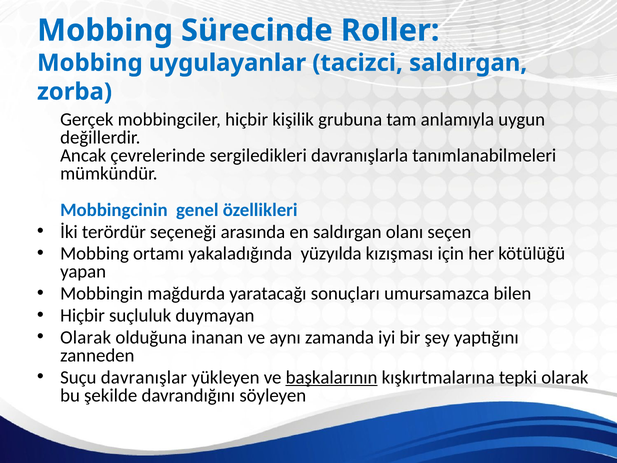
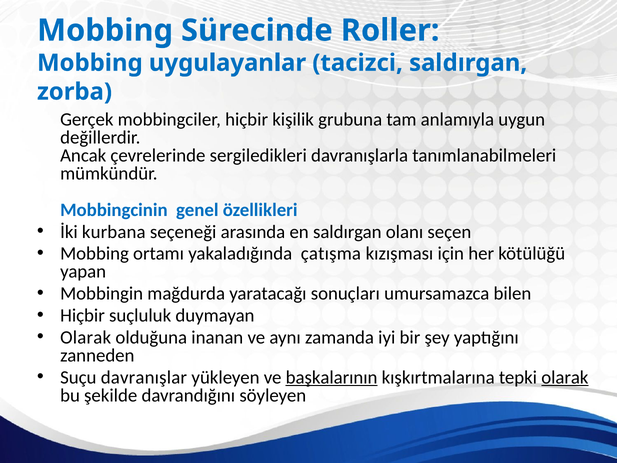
terördür: terördür -> kurbana (114, 232)
yüzyılda: yüzyılda -> çatışma (331, 254)
olarak underline: none -> present (565, 377)
